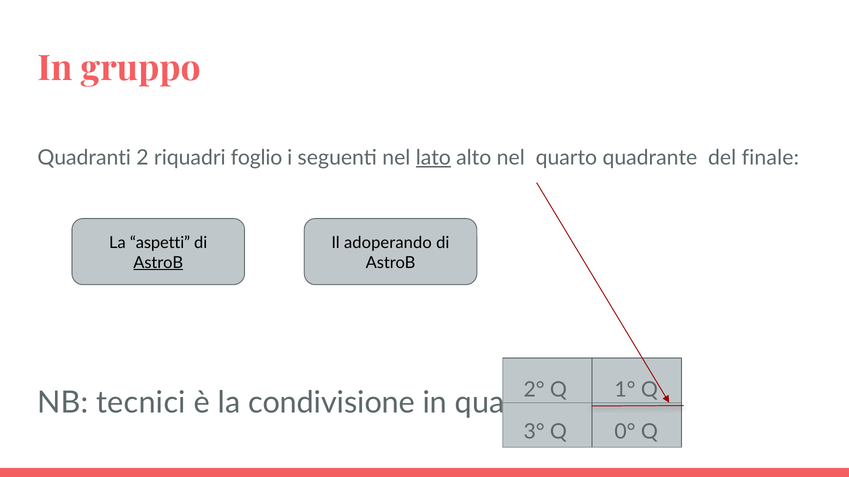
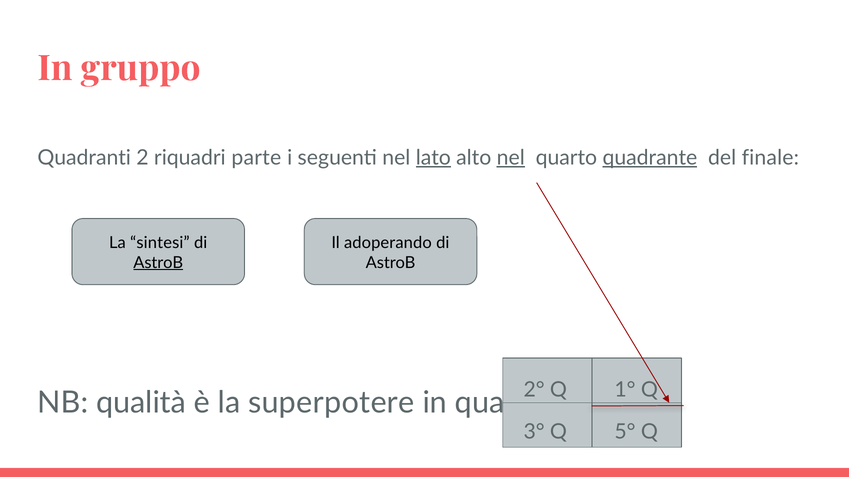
foglio: foglio -> parte (256, 158)
nel underline: none -> present (511, 158)
quadrante underline: none -> present (650, 158)
aspetti: aspetti -> sintesi (160, 243)
tecnici: tecnici -> qualità (141, 403)
condivisione: condivisione -> superpotere (331, 403)
0°: 0° -> 5° (625, 432)
